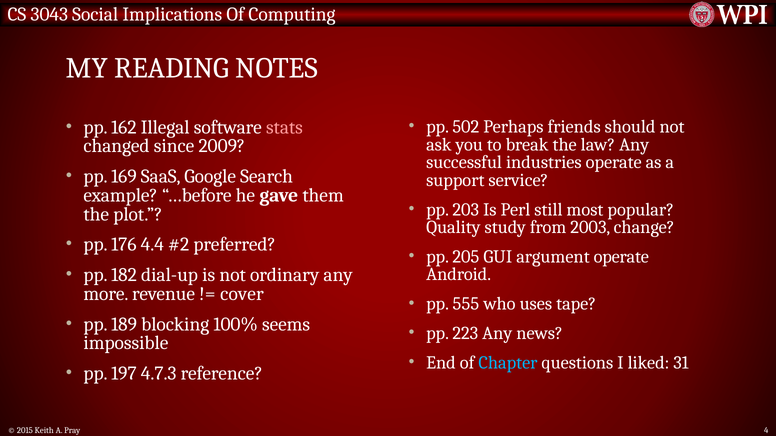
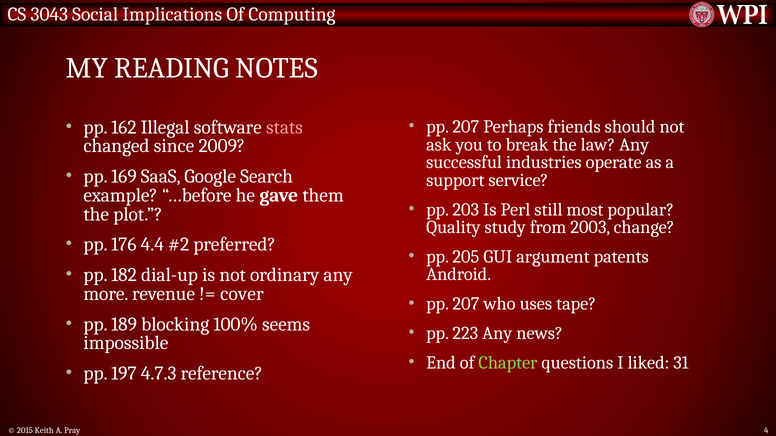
502: 502 -> 207 (466, 127)
argument operate: operate -> patents (621, 257)
555: 555 -> 207 (466, 304)
Chapter colour: light blue -> light green (508, 363)
